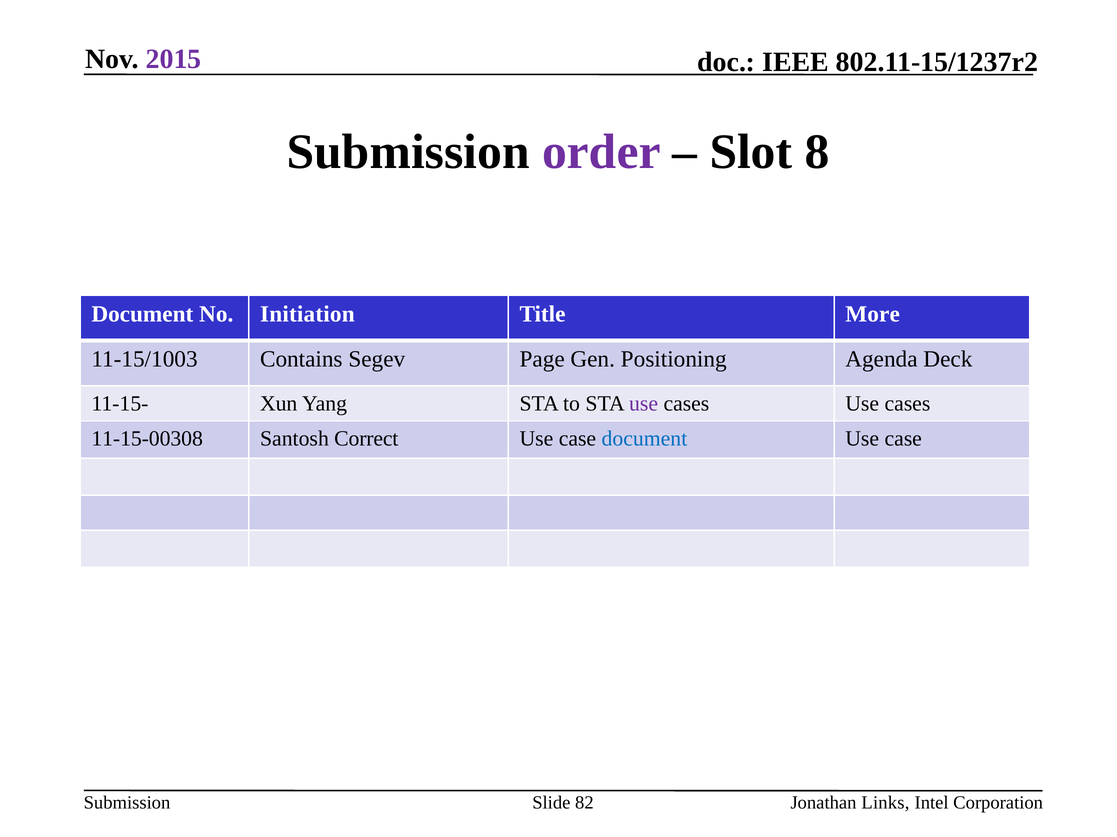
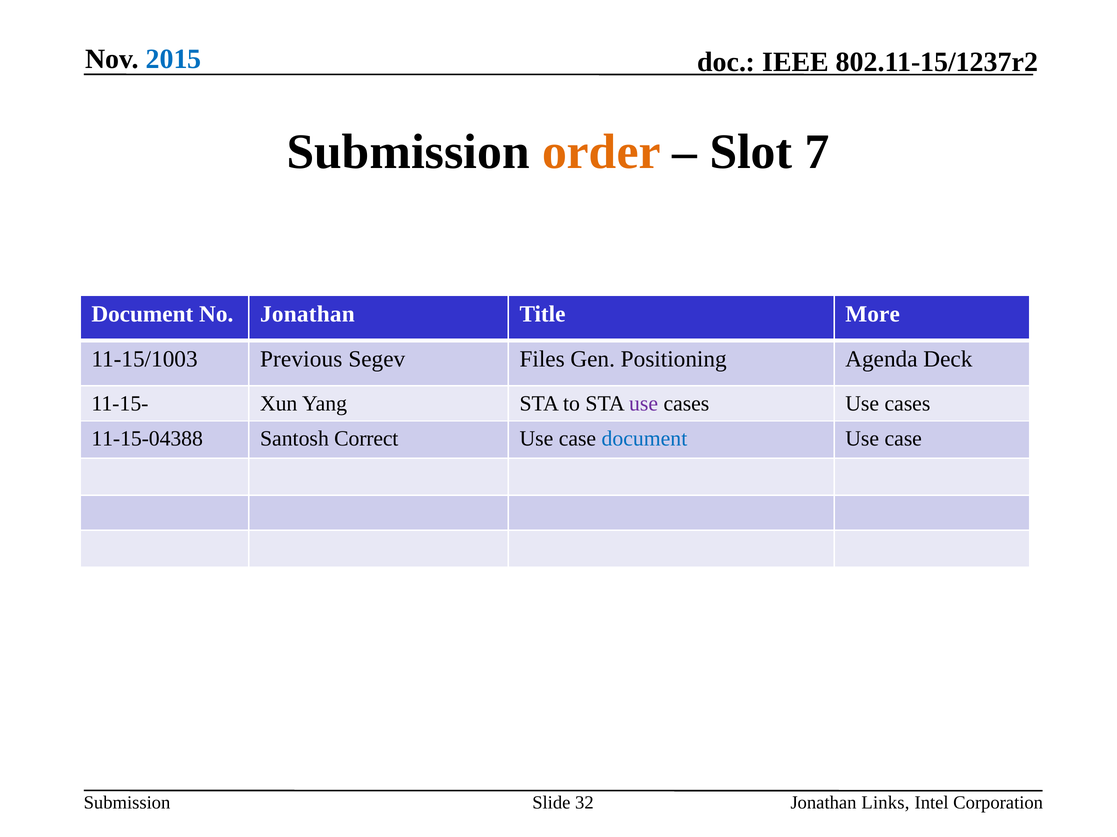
2015 colour: purple -> blue (174, 59)
order colour: purple -> orange (601, 152)
8: 8 -> 7 (817, 152)
No Initiation: Initiation -> Jonathan (307, 314)
Contains: Contains -> Previous (301, 360)
Page: Page -> Files (542, 360)
11-15-00308: 11-15-00308 -> 11-15-04388 (147, 439)
82: 82 -> 32 (584, 803)
